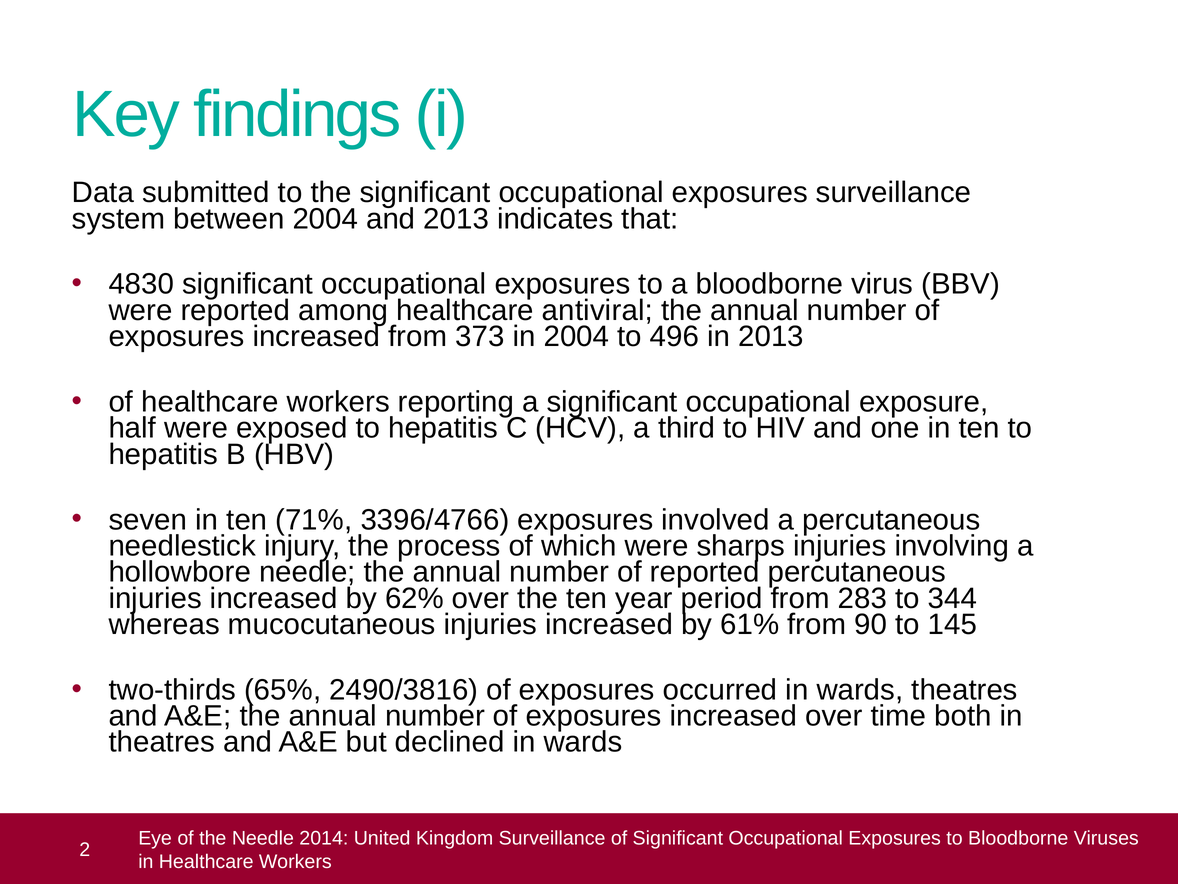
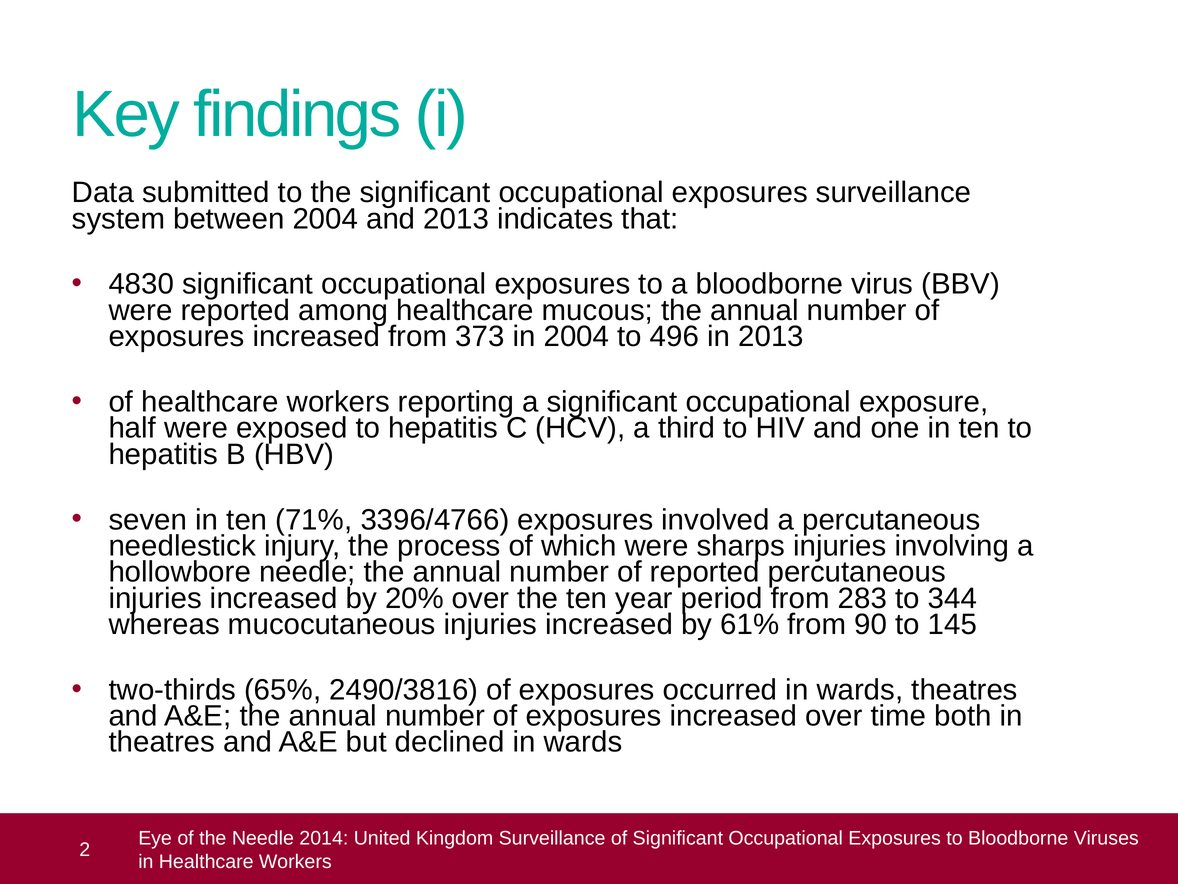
antiviral: antiviral -> mucous (598, 310)
62%: 62% -> 20% (414, 598)
